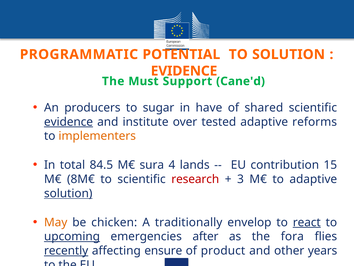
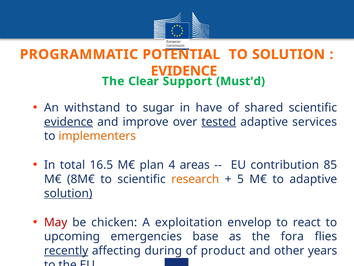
Must: Must -> Clear (144, 81)
Cane'd: Cane'd -> Must'd (241, 81)
producers: producers -> withstand (92, 108)
institute: institute -> improve (146, 122)
tested underline: none -> present (219, 122)
reforms: reforms -> services (315, 122)
84.5: 84.5 -> 16.5 (101, 165)
sura: sura -> plan (152, 165)
lands: lands -> areas (195, 165)
15: 15 -> 85 (330, 165)
research colour: red -> orange (195, 179)
3: 3 -> 5 (240, 179)
May colour: orange -> red (56, 222)
traditionally: traditionally -> exploitation (189, 222)
react underline: present -> none (307, 222)
upcoming underline: present -> none (72, 236)
after: after -> base (205, 236)
ensure: ensure -> during (163, 250)
